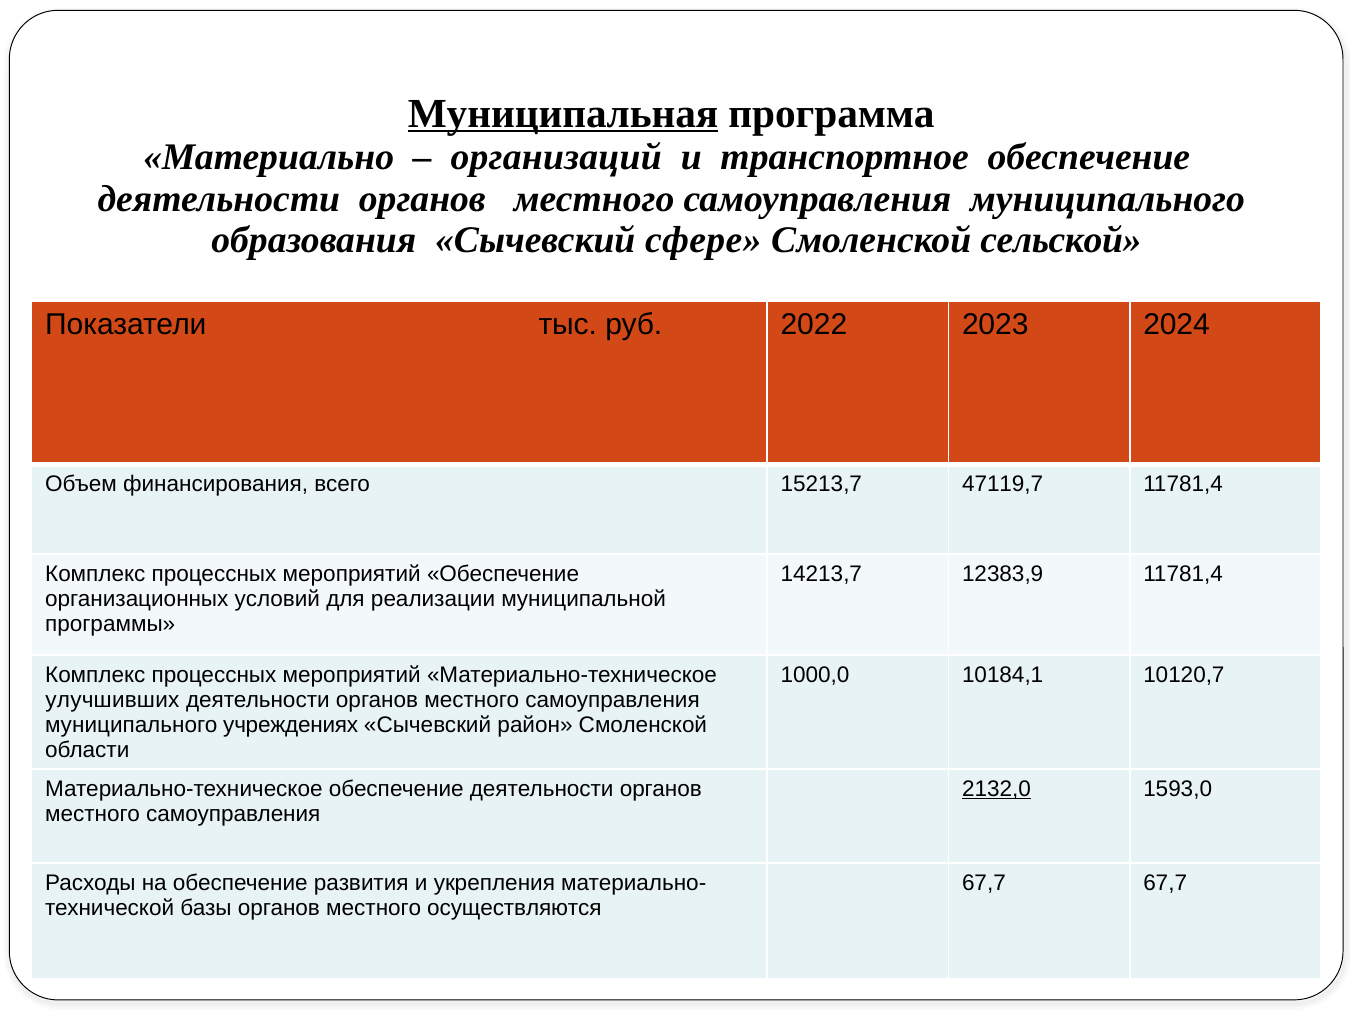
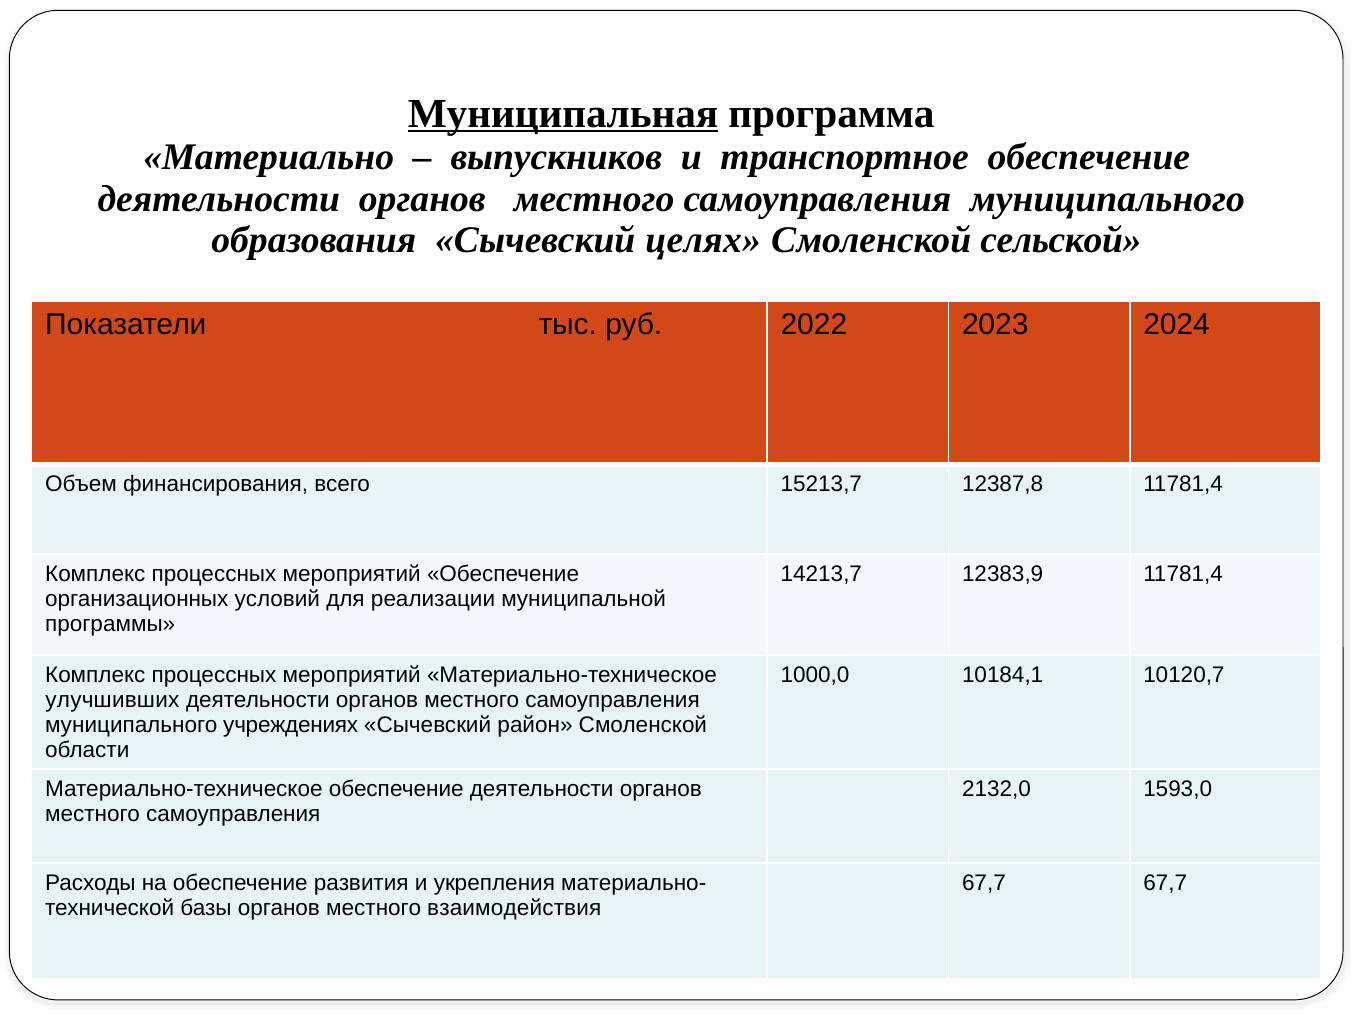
организаций: организаций -> выпускников (556, 157)
сфере: сфере -> целях (703, 241)
47119,7: 47119,7 -> 12387,8 (1003, 485)
2132,0 underline: present -> none (996, 790)
осуществляются: осуществляются -> взаимодействия (514, 909)
